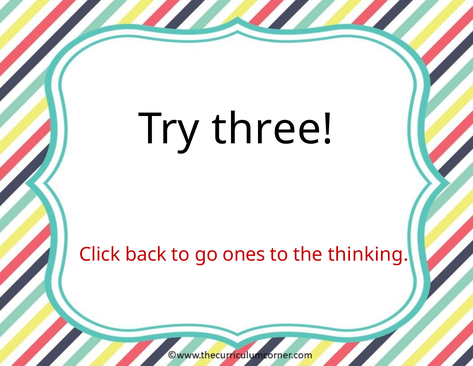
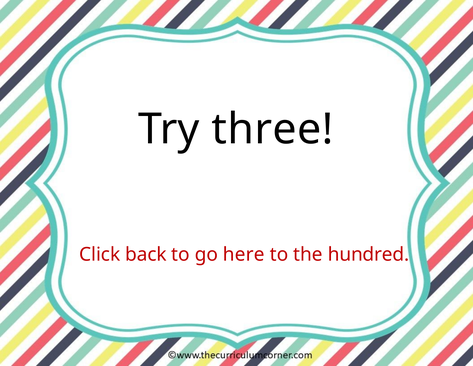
ones: ones -> here (244, 254)
thinking: thinking -> hundred (368, 254)
